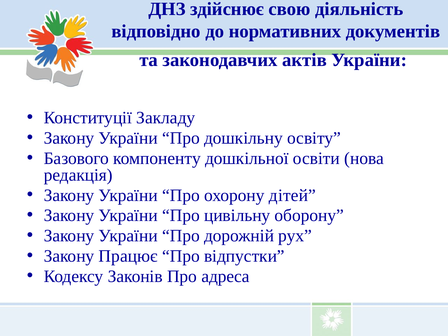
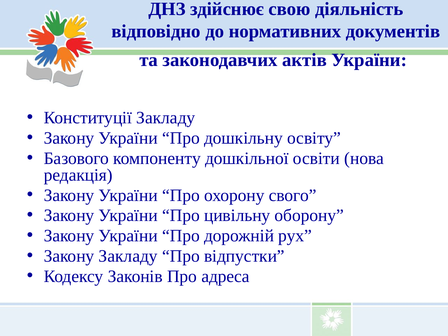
дітей: дітей -> свого (293, 195)
Закону Працює: Працює -> Закладу (128, 256)
